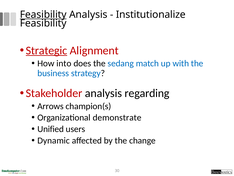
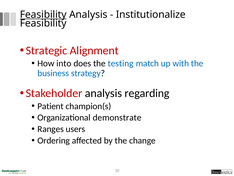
Strategic underline: present -> none (46, 50)
sedang: sedang -> testing (121, 63)
Arrows: Arrows -> Patient (51, 106)
Unified: Unified -> Ranges (51, 129)
Dynamic: Dynamic -> Ordering (54, 140)
